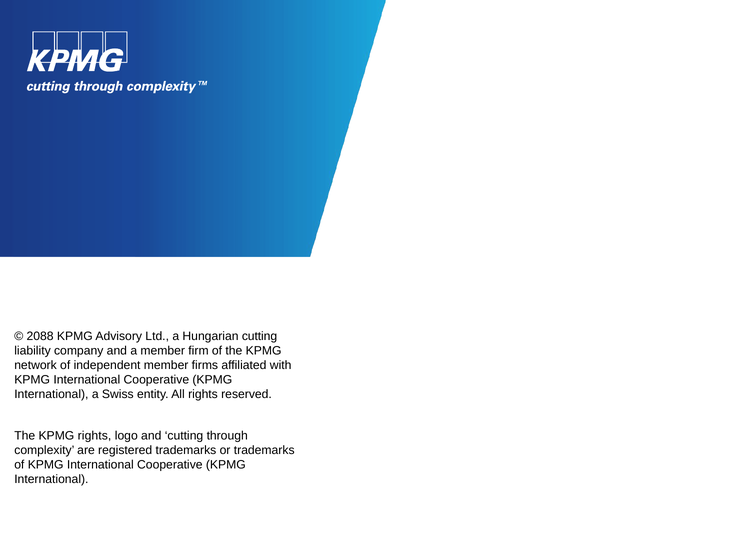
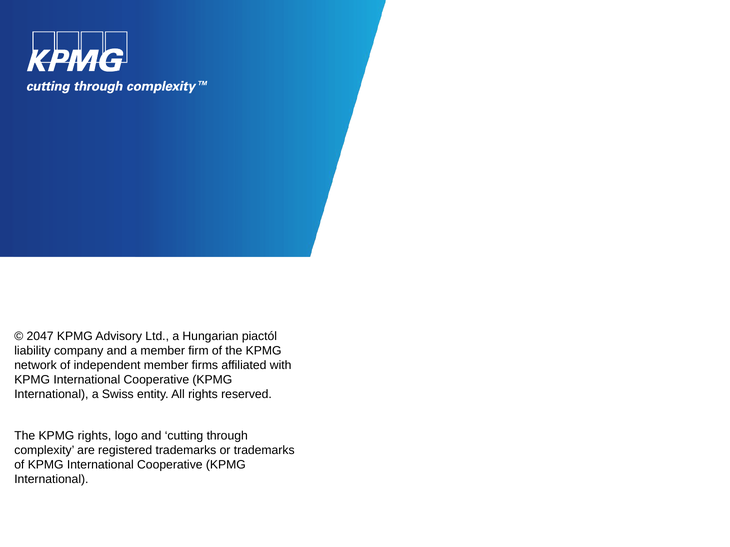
2088: 2088 -> 2047 (40, 336)
Hungarian cutting: cutting -> piactól (259, 336)
